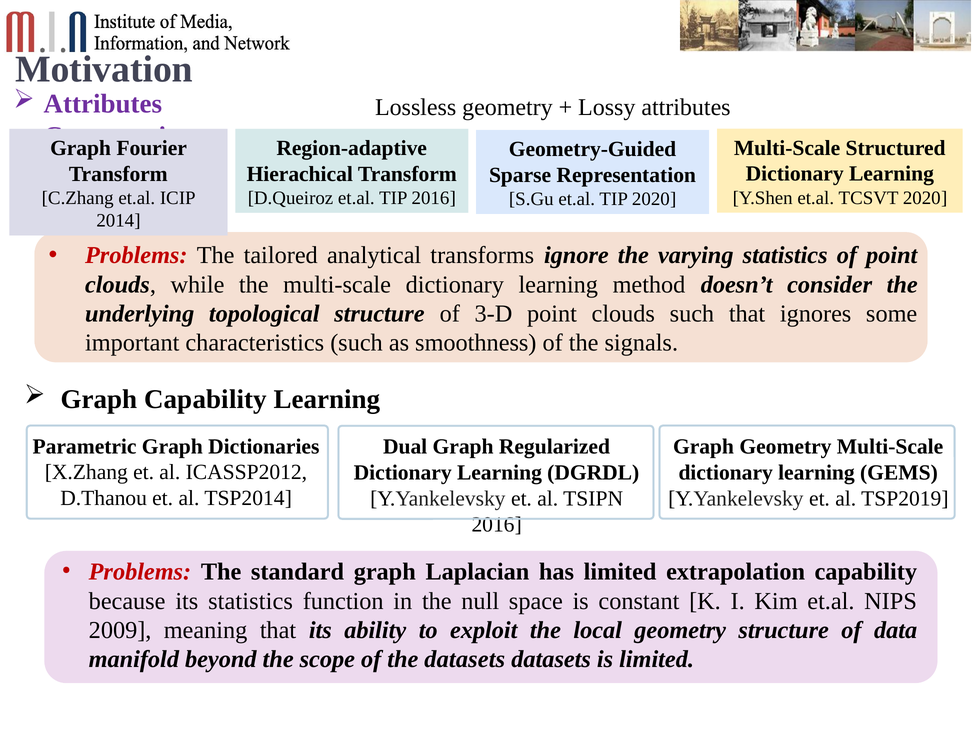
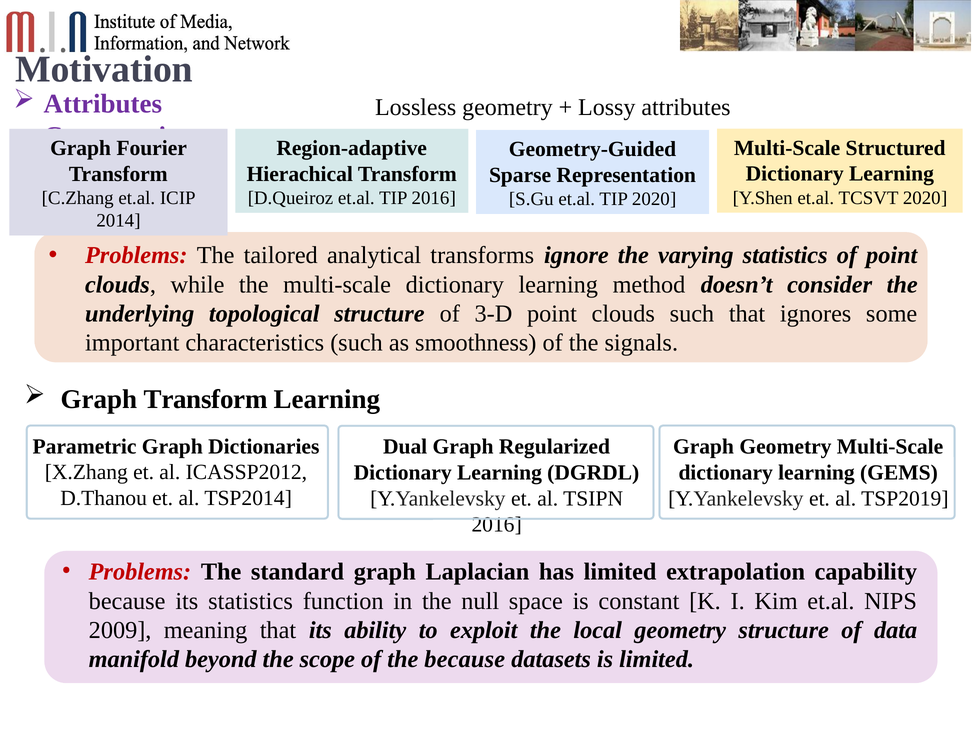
Graph Capability: Capability -> Transform (206, 399)
the datasets: datasets -> because (465, 659)
